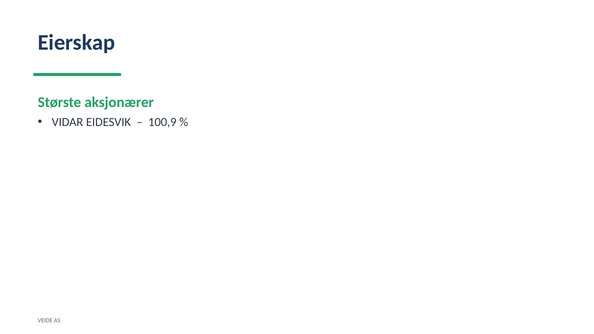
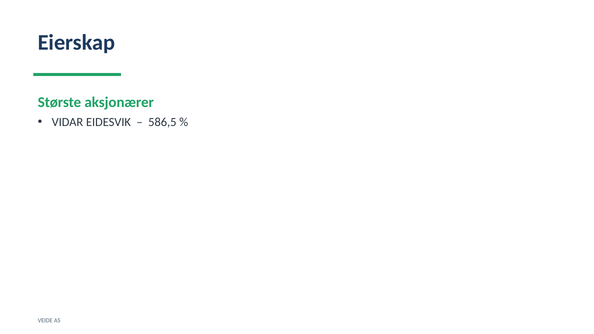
100,9: 100,9 -> 586,5 (162, 122)
